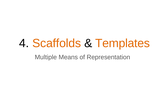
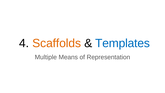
Templates colour: orange -> blue (123, 43)
